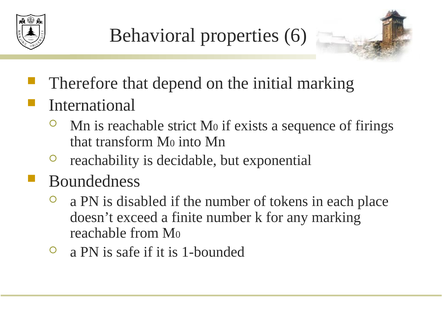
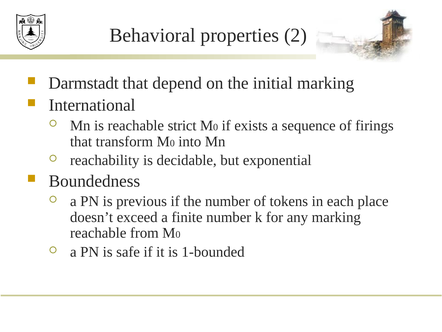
6: 6 -> 2 (295, 35)
Therefore: Therefore -> Darmstadt (84, 83)
disabled: disabled -> previous (142, 201)
